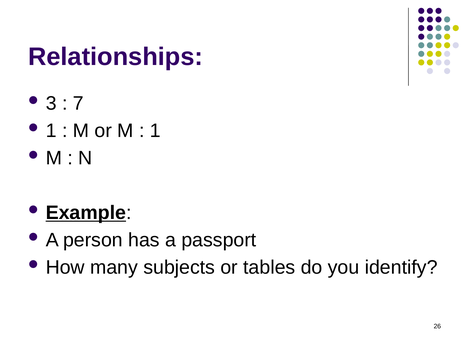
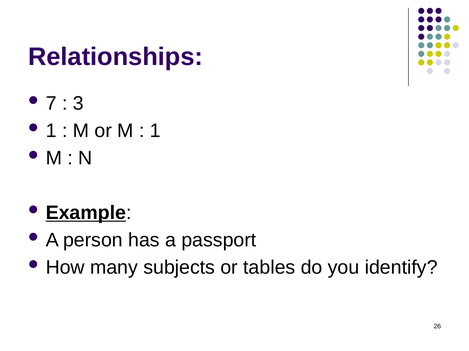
3: 3 -> 7 (51, 104)
7: 7 -> 3 (78, 104)
